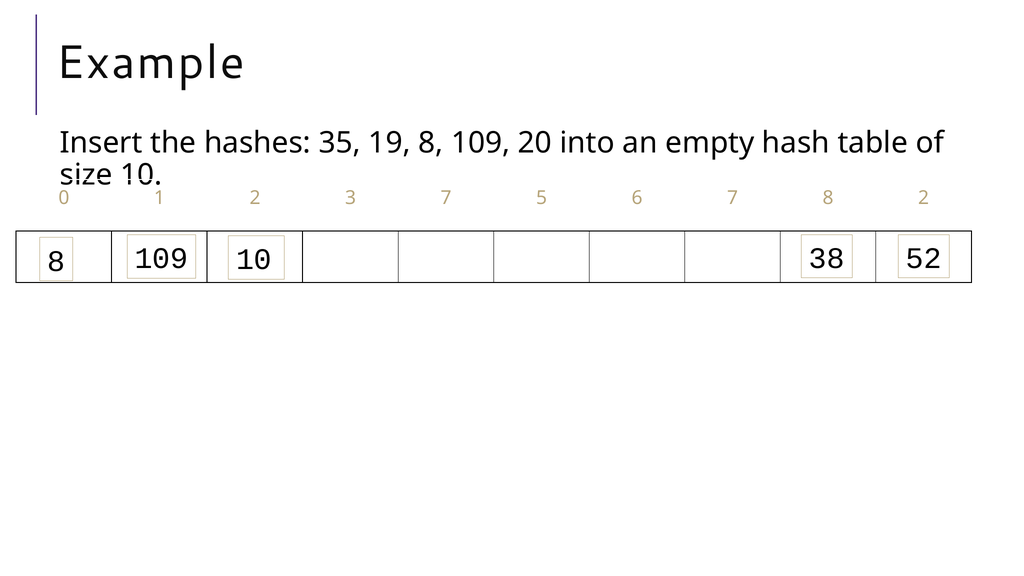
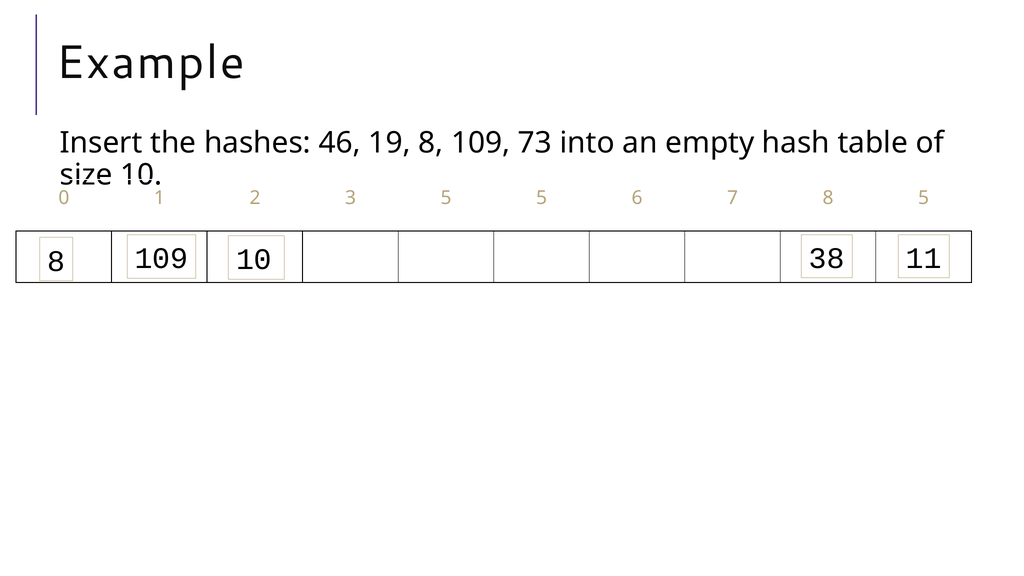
35: 35 -> 46 (340, 143)
20: 20 -> 73 (535, 143)
3 7: 7 -> 5 (446, 198)
8 2: 2 -> 5 (924, 198)
52: 52 -> 11 (924, 258)
